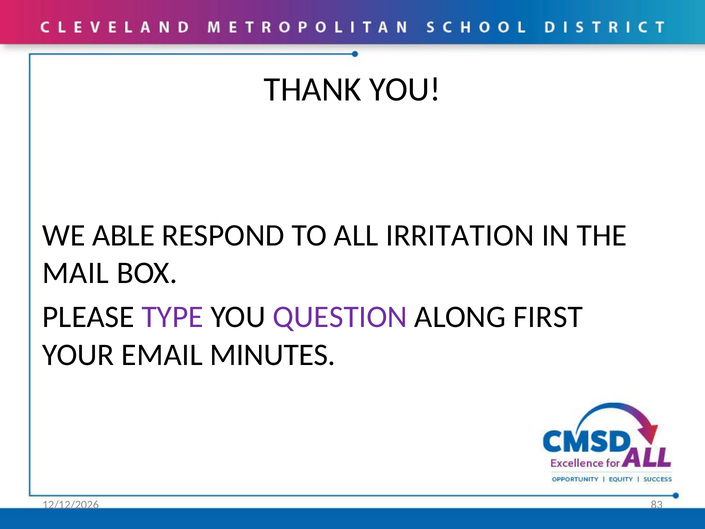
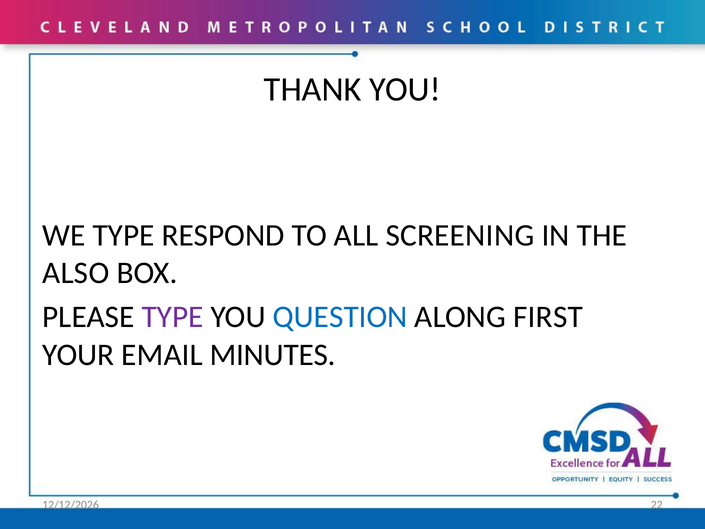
WE ABLE: ABLE -> TYPE (124, 235)
IRRITATION: IRRITATION -> SCREENING (460, 235)
MAIL: MAIL -> ALSO (76, 273)
QUESTION colour: purple -> blue (340, 317)
83: 83 -> 22 (657, 505)
